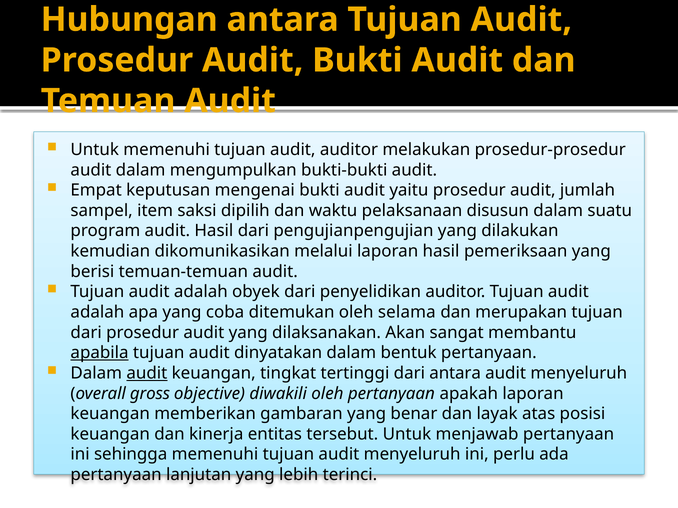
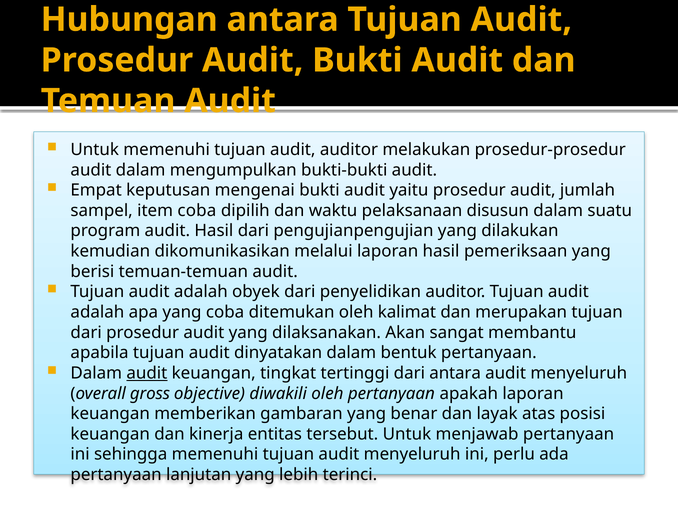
item saksi: saksi -> coba (197, 211)
selama: selama -> kalimat (407, 312)
apabila underline: present -> none (100, 353)
